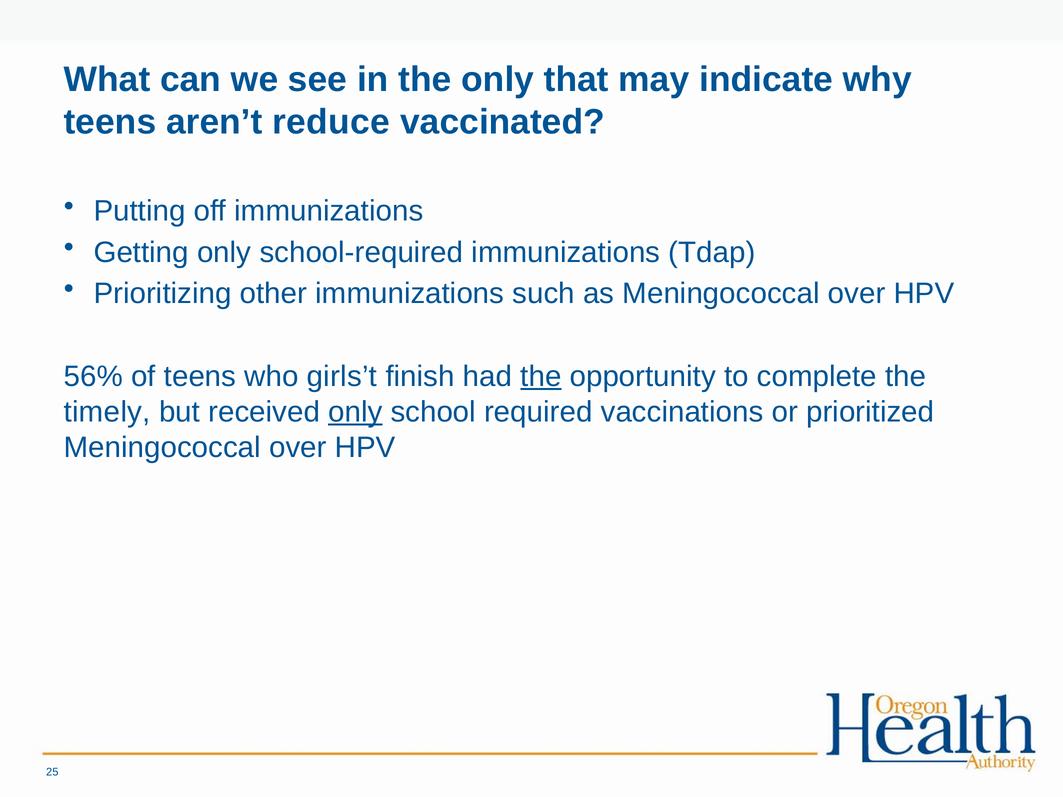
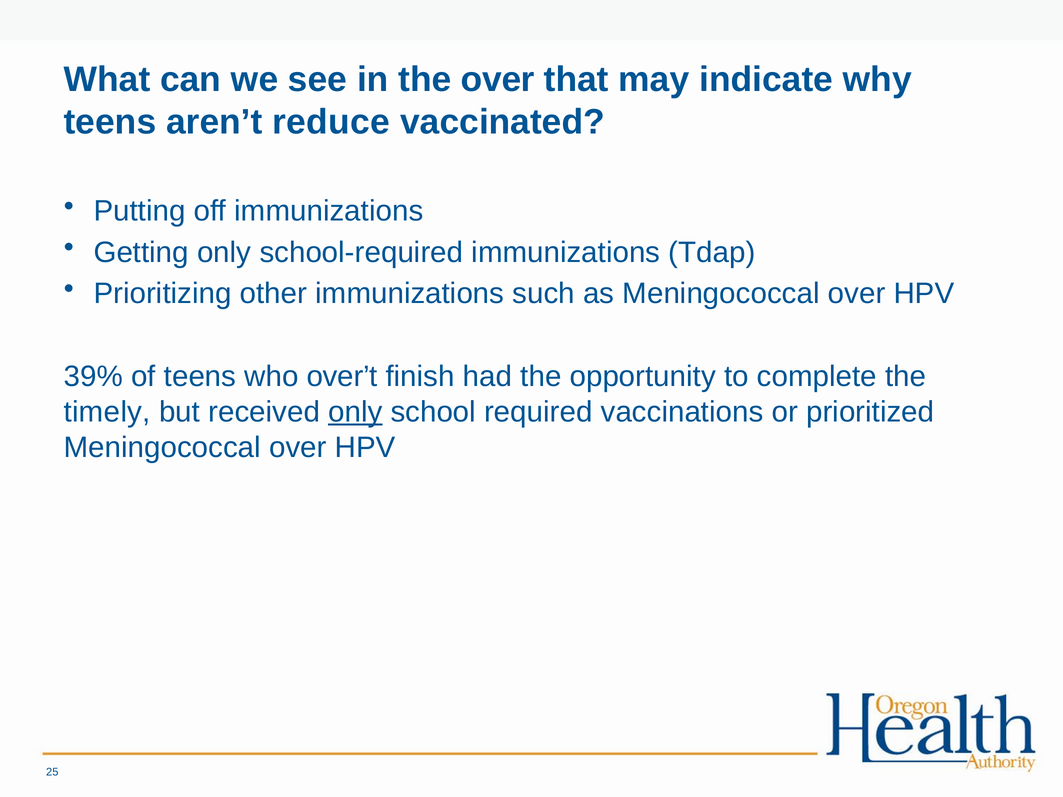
the only: only -> over (498, 80)
56%: 56% -> 39% (93, 377)
girls’t: girls’t -> over’t (342, 377)
the underline: present -> none (541, 377)
